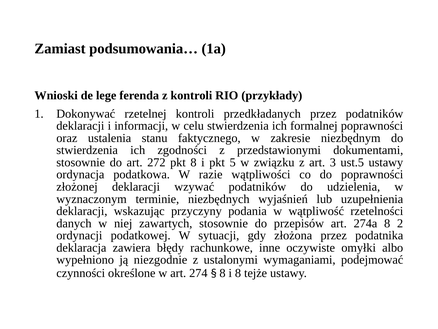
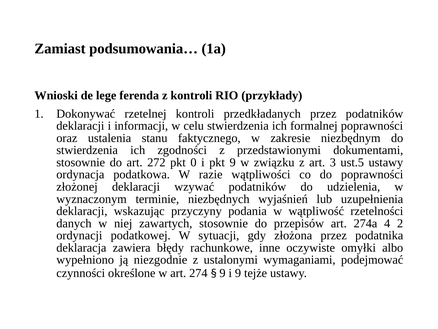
pkt 8: 8 -> 0 (194, 162)
pkt 5: 5 -> 9 (233, 162)
274a 8: 8 -> 4 (387, 223)
8: 8 -> 9 (223, 273)
i 8: 8 -> 9 (238, 273)
